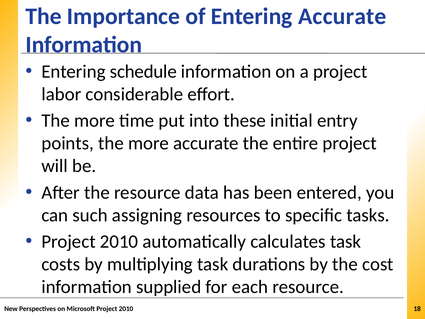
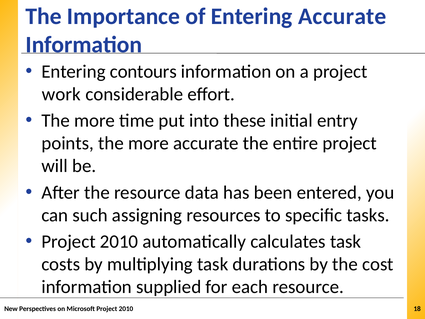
schedule: schedule -> contours (143, 71)
labor: labor -> work (61, 94)
